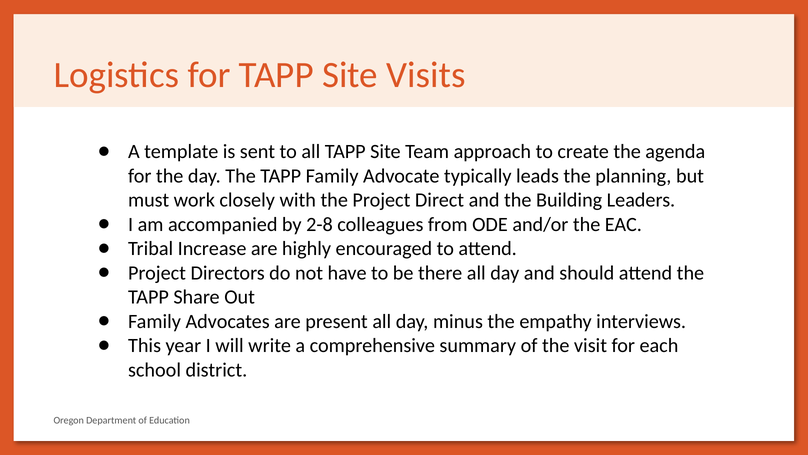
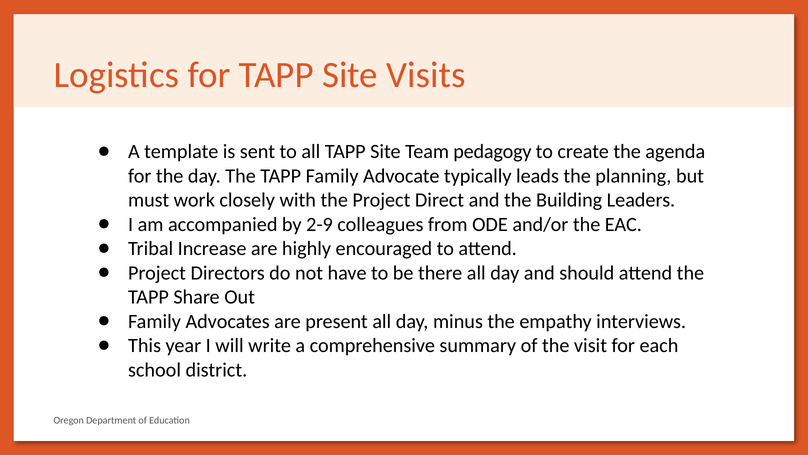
approach: approach -> pedagogy (492, 151)
2-8: 2-8 -> 2-9 (319, 224)
